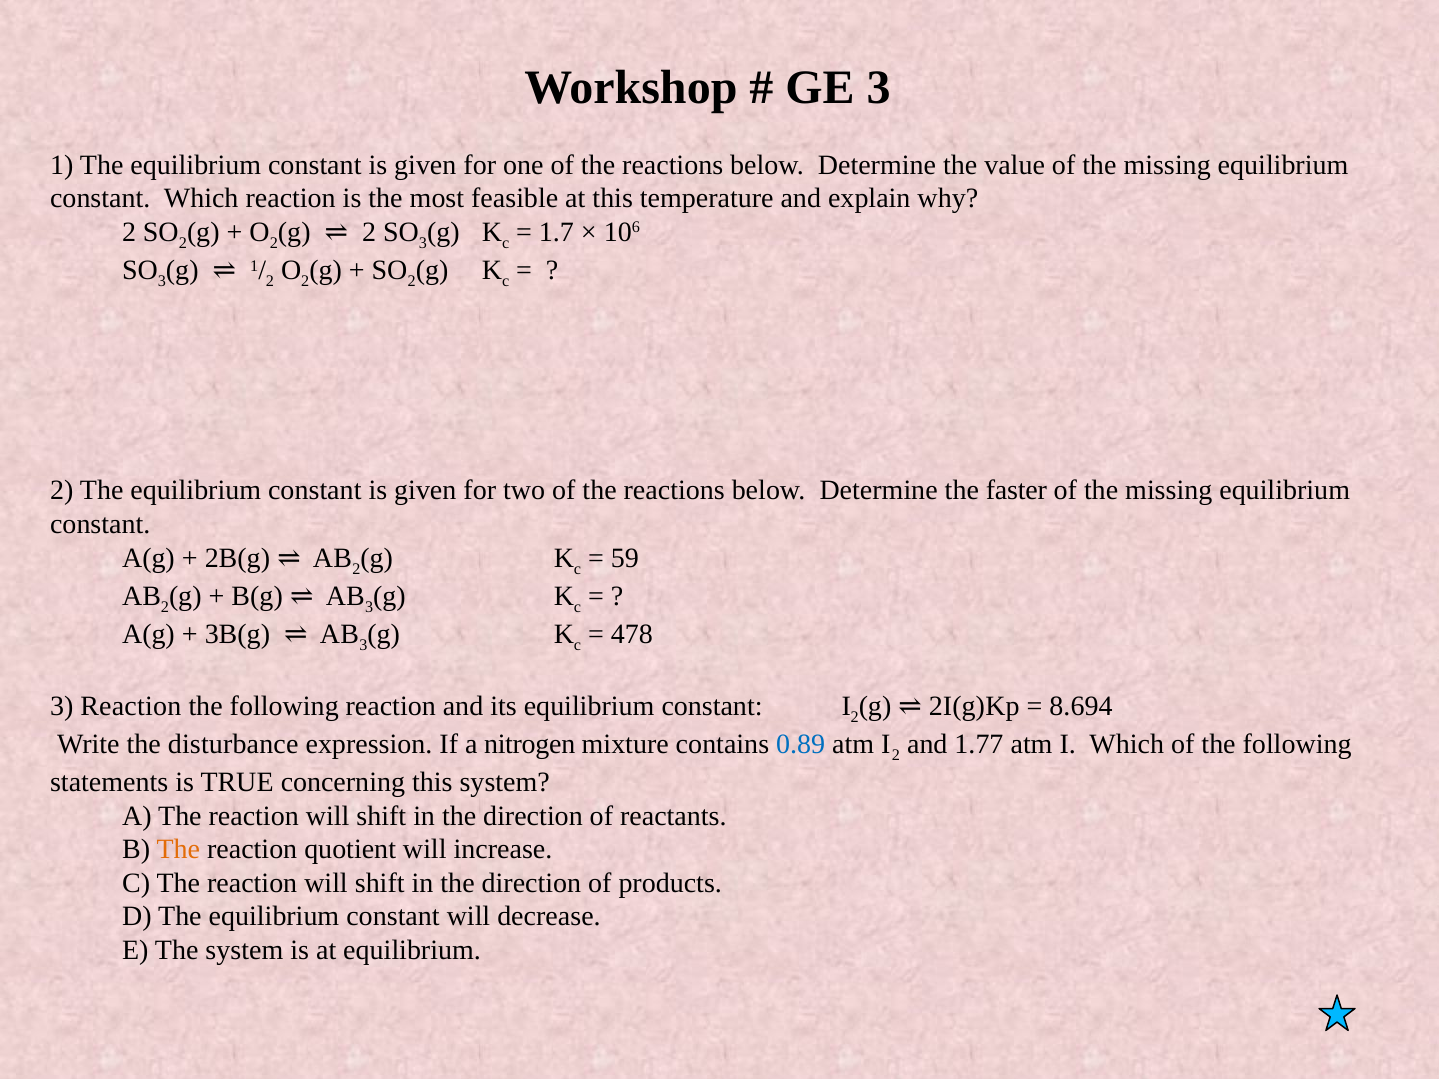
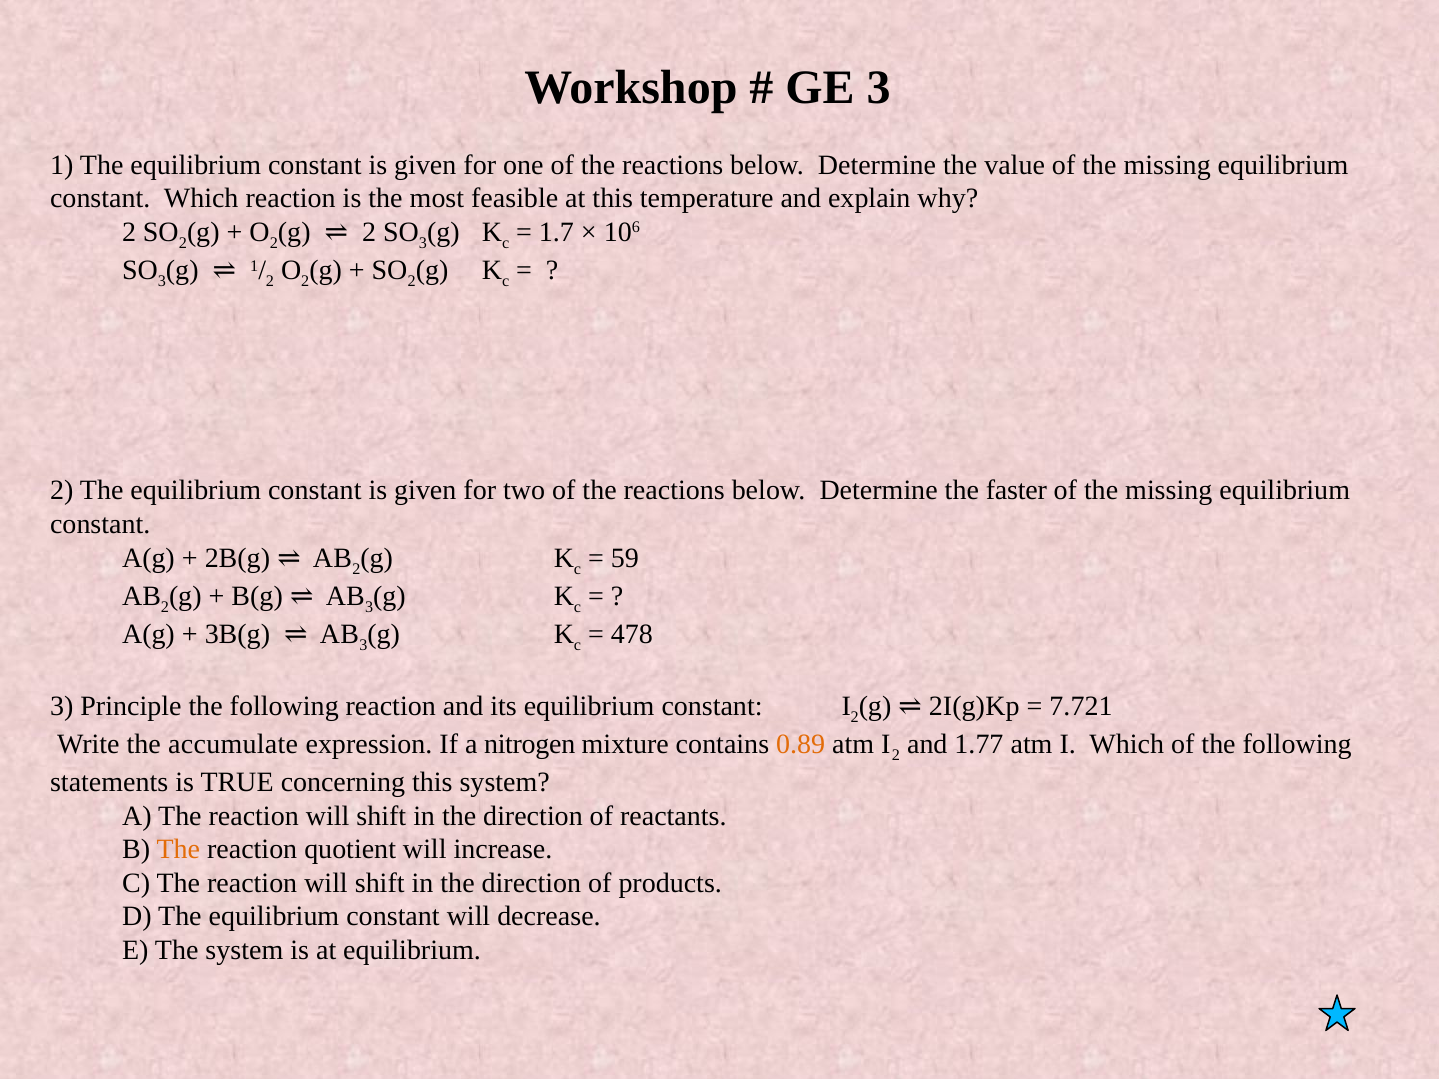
3 Reaction: Reaction -> Principle (131, 706)
8.694: 8.694 -> 7.721 (1081, 706)
disturbance: disturbance -> accumulate (233, 744)
0.89 colour: blue -> orange (801, 744)
